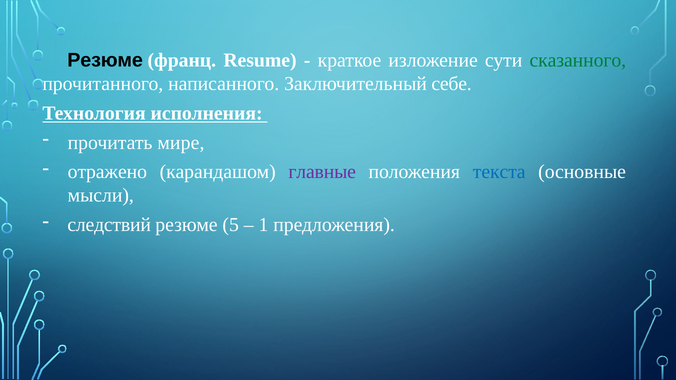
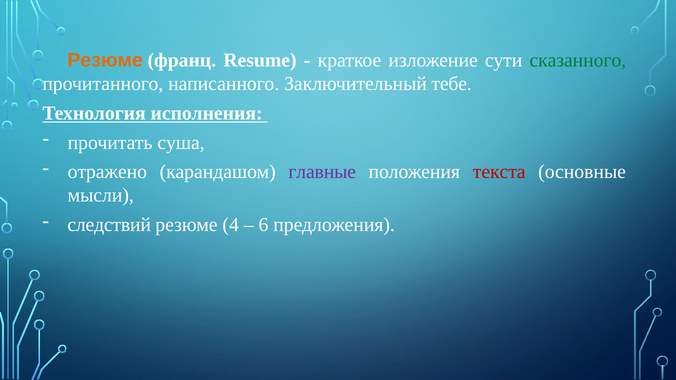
Резюме colour: black -> orange (105, 60)
себе: себе -> тебе (452, 84)
мире: мире -> суша (181, 143)
текста colour: blue -> red (499, 172)
5: 5 -> 4 (231, 225)
1: 1 -> 6 (263, 225)
